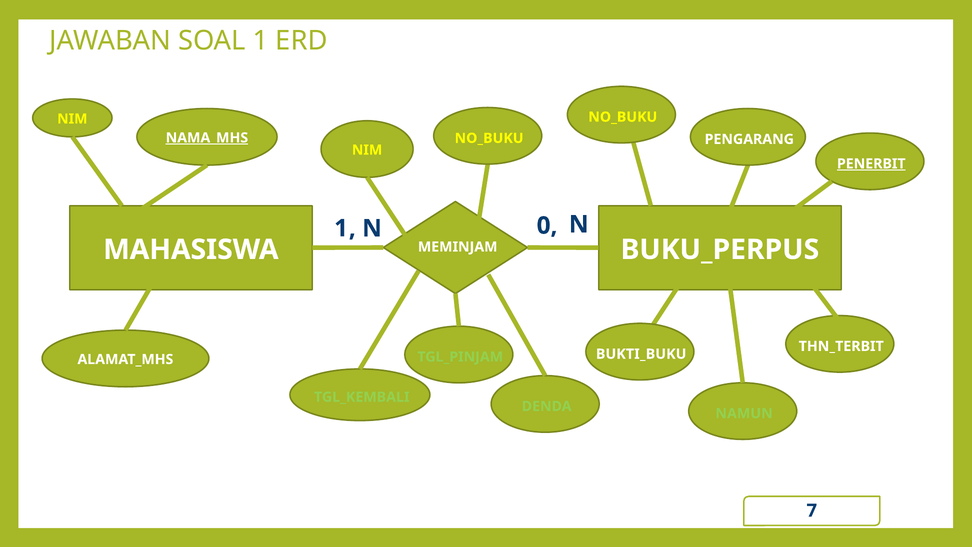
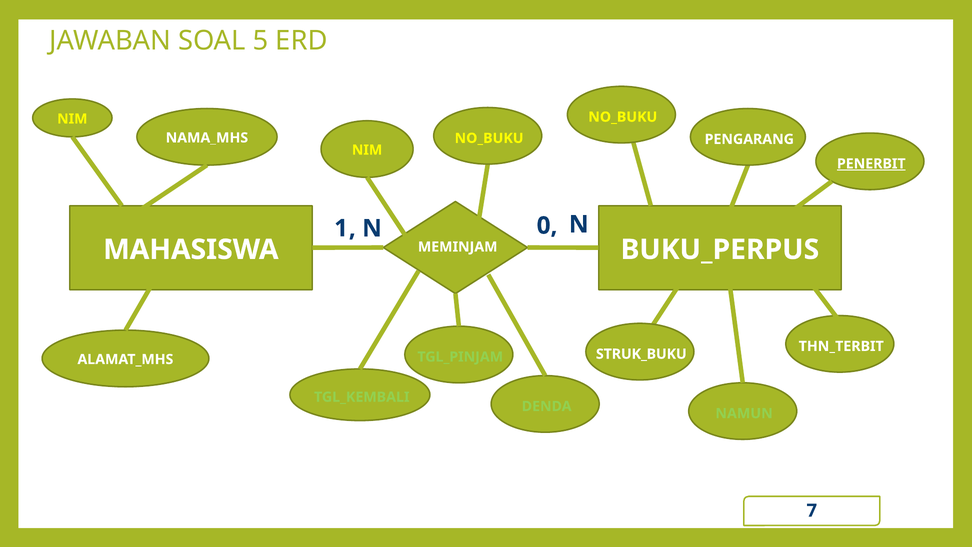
SOAL 1: 1 -> 5 (261, 41)
NAMA_MHS underline: present -> none (207, 138)
BUKTI_BUKU: BUKTI_BUKU -> STRUK_BUKU (641, 354)
